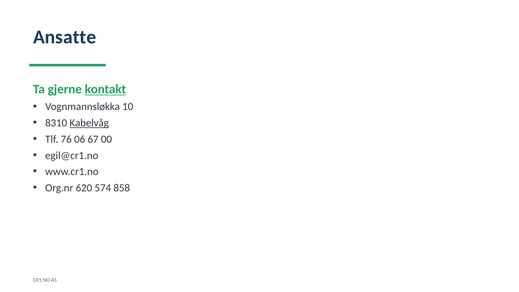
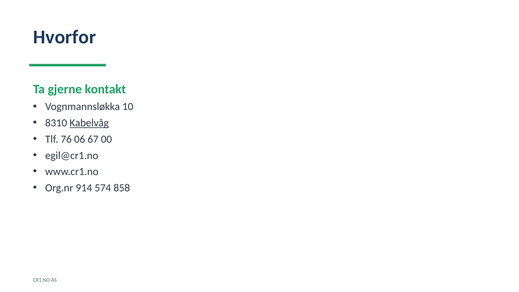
Ansatte: Ansatte -> Hvorfor (65, 37)
kontakt underline: present -> none (105, 89)
620: 620 -> 914 (84, 188)
